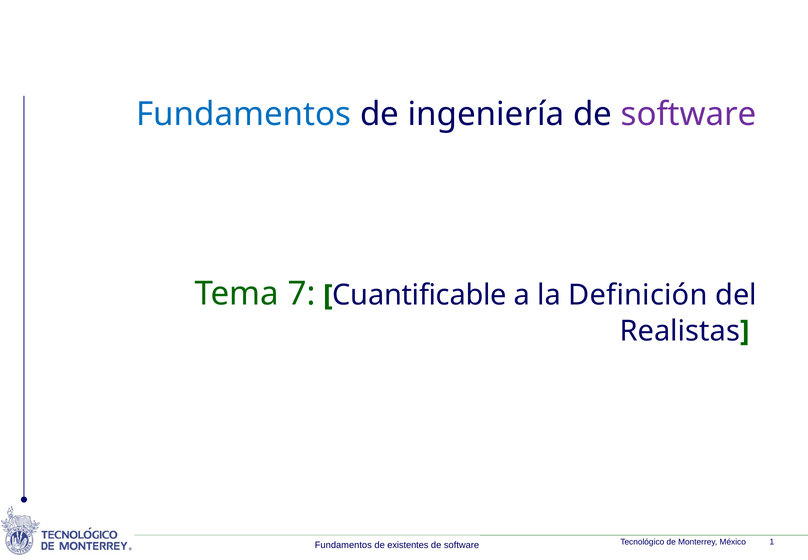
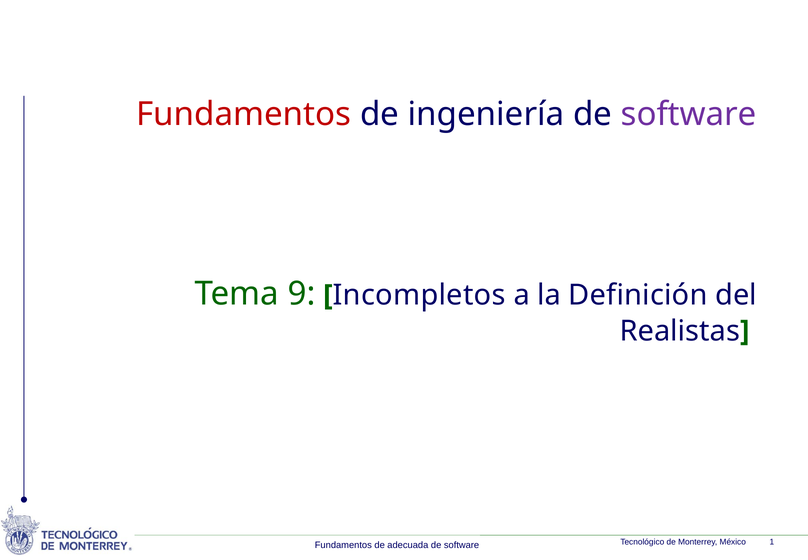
Fundamentos colour: blue -> red (244, 114)
7: 7 -> 9 (302, 294)
Cuantificable: Cuantificable -> Incompletos (419, 295)
existentes: existentes -> adecuada (408, 544)
